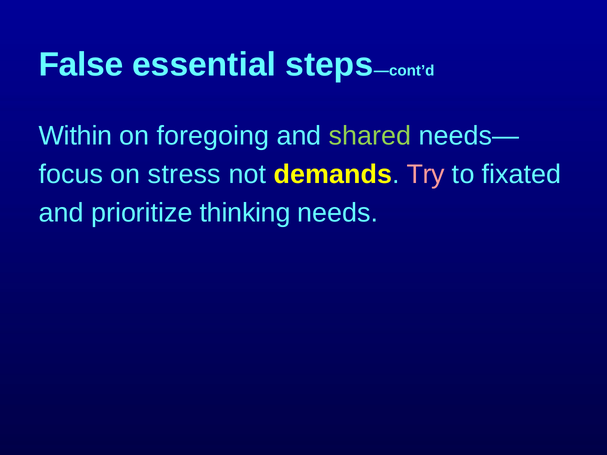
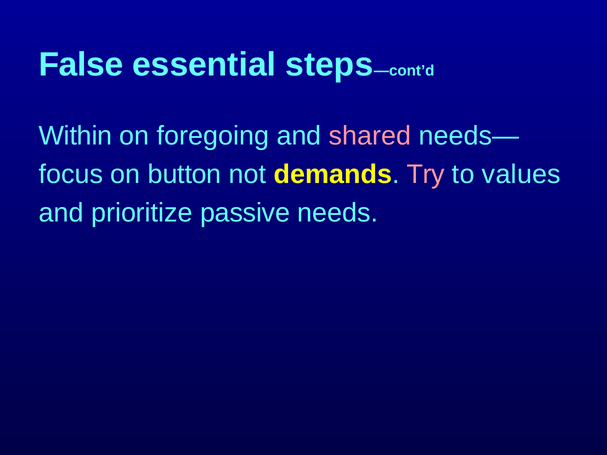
shared colour: light green -> pink (370, 136)
stress: stress -> button (185, 174)
fixated: fixated -> values (521, 174)
thinking: thinking -> passive (245, 213)
